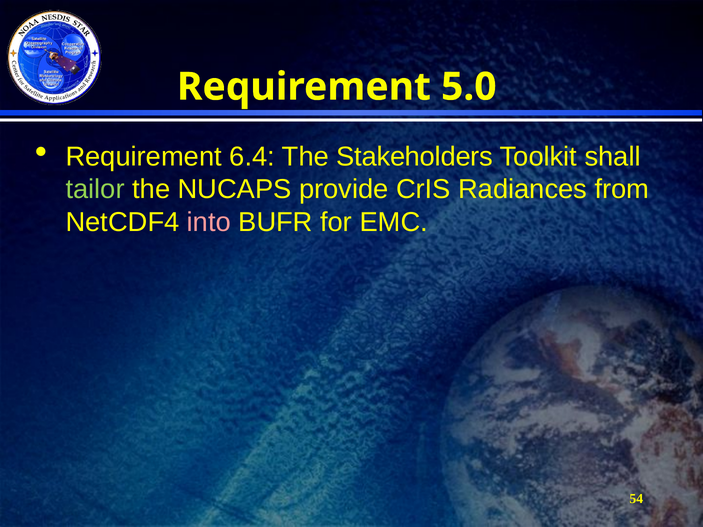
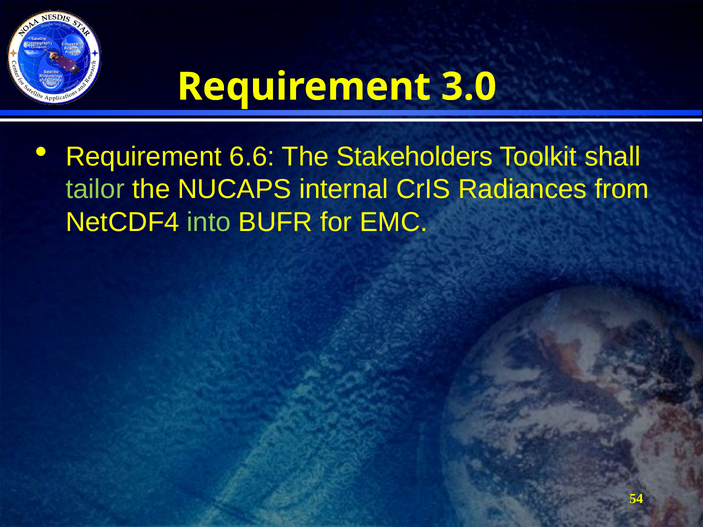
5.0: 5.0 -> 3.0 (469, 87)
6.4: 6.4 -> 6.6 (252, 157)
provide: provide -> internal (344, 189)
into colour: pink -> light green (209, 222)
